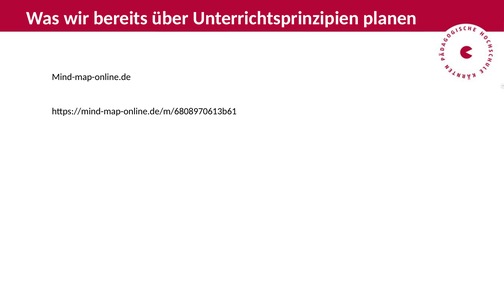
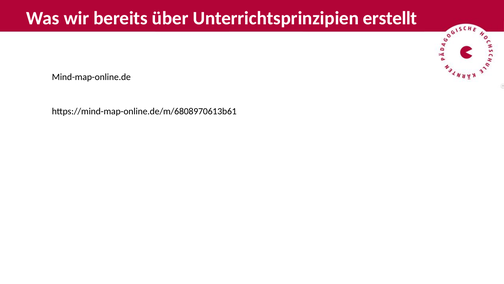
planen: planen -> erstellt (390, 18)
